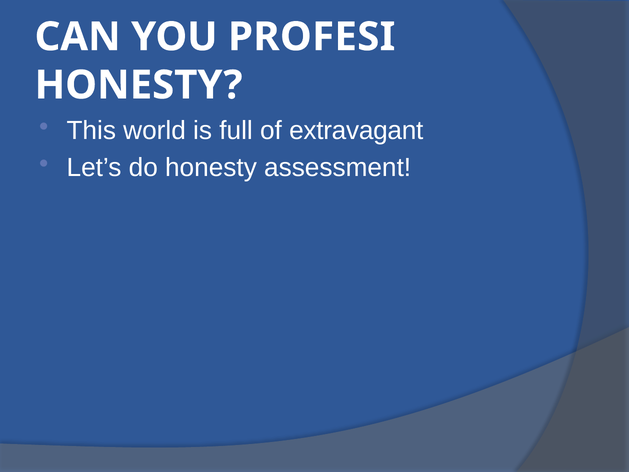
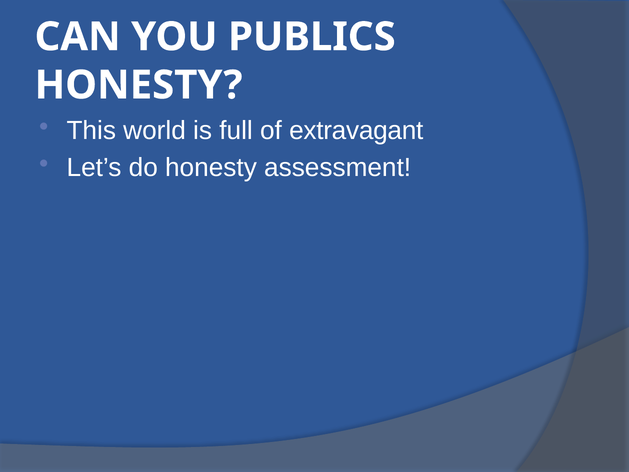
PROFESI: PROFESI -> PUBLICS (312, 37)
